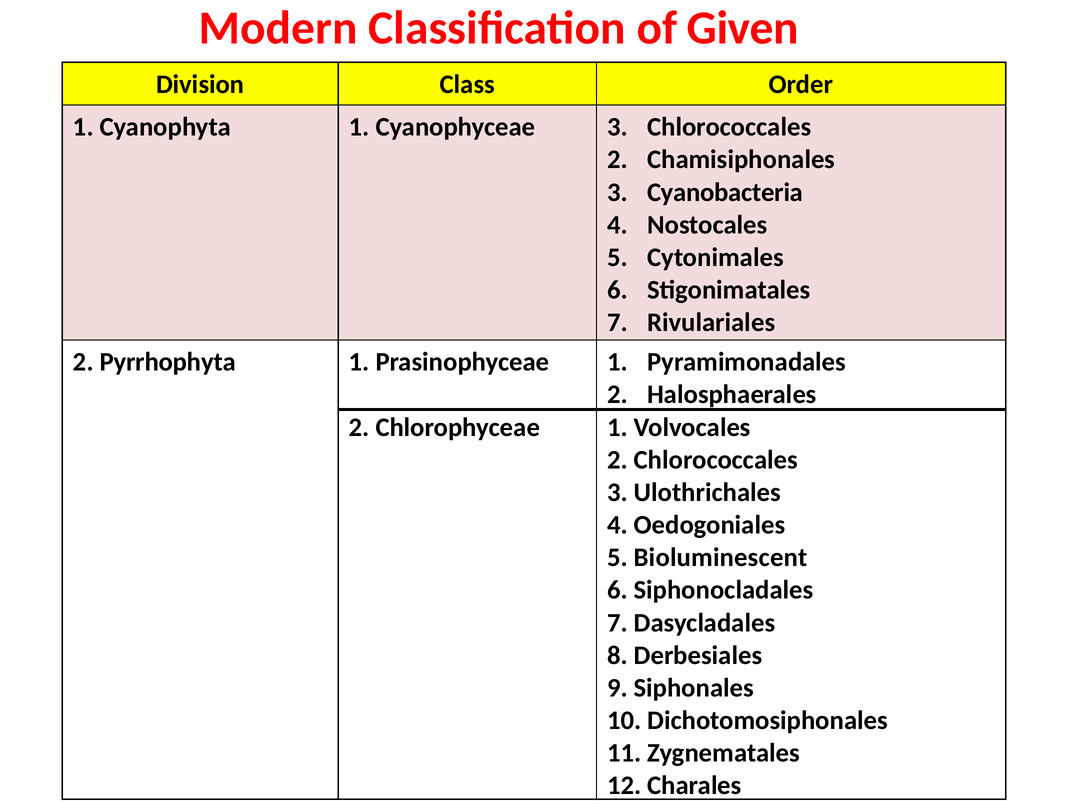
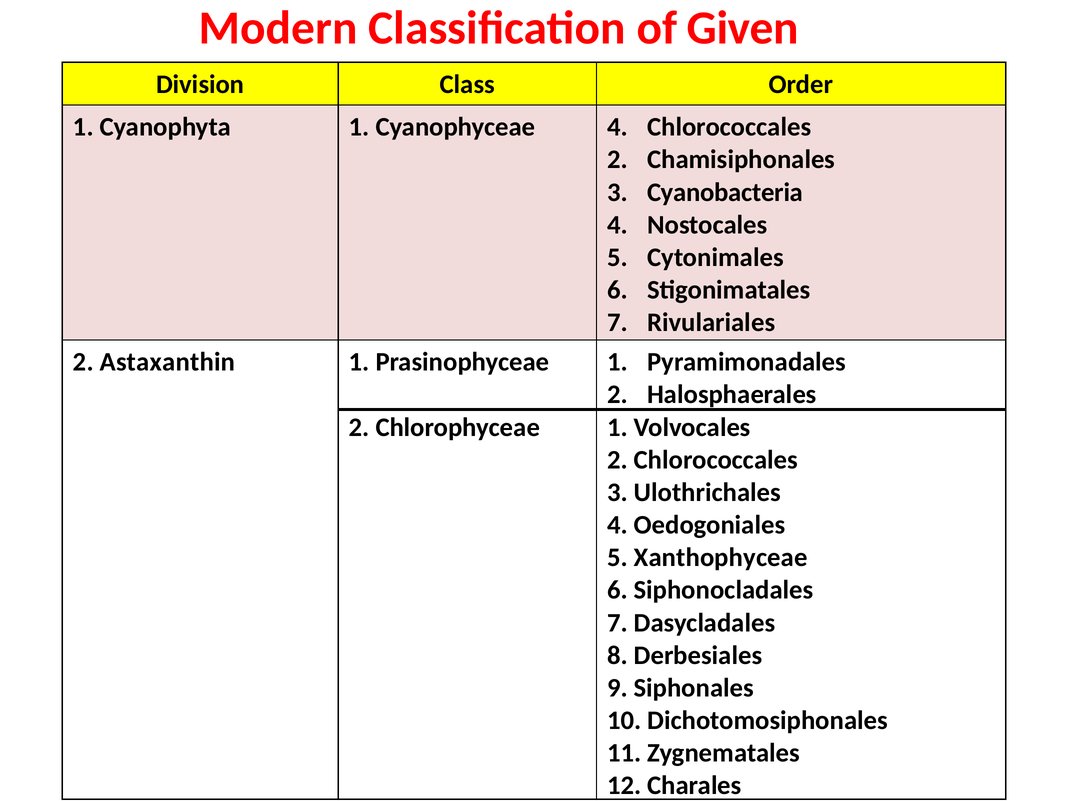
Cyanophyceae 3: 3 -> 4 (617, 127)
Pyrrhophyta: Pyrrhophyta -> Astaxanthin (167, 362)
Bioluminescent: Bioluminescent -> Xanthophyceae (721, 558)
